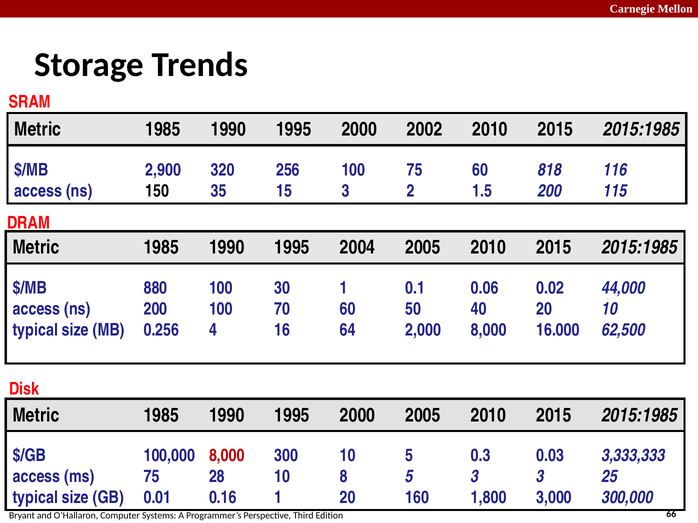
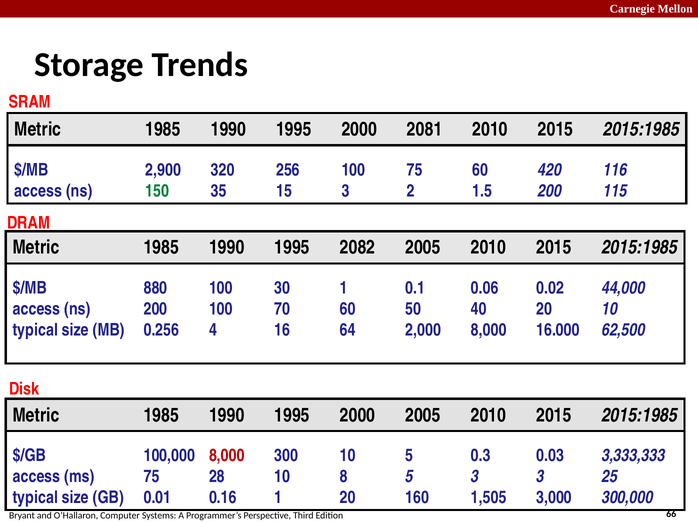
2002: 2002 -> 2081 (425, 130)
818: 818 -> 420 (550, 170)
150 colour: black -> green (157, 191)
2004: 2004 -> 2082 (358, 248)
1,800: 1,800 -> 1,505 (489, 498)
